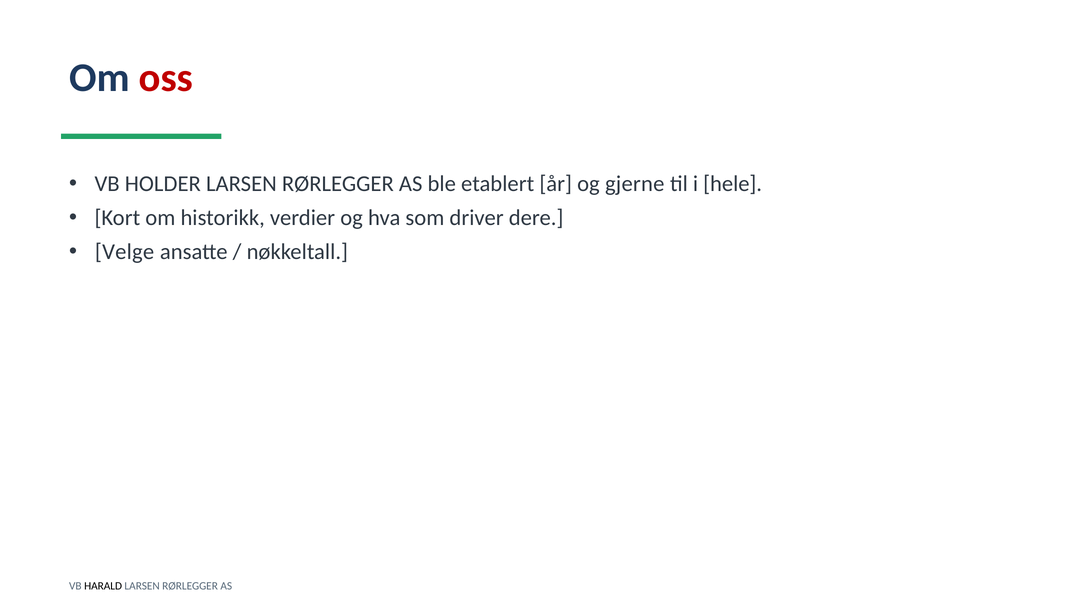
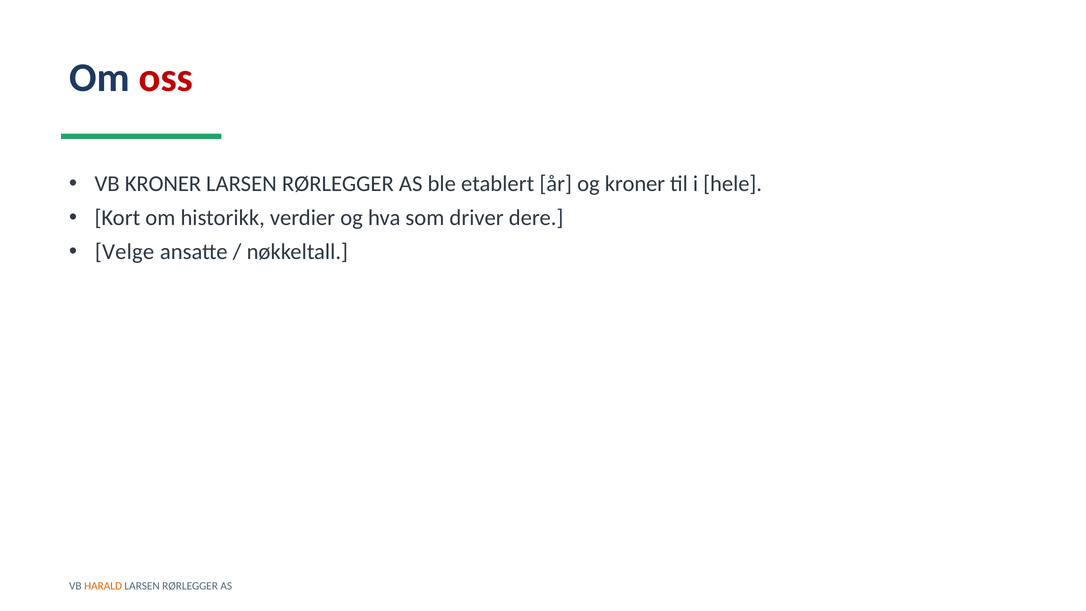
VB HOLDER: HOLDER -> KRONER (163, 184)
og gjerne: gjerne -> kroner (635, 184)
HARALD colour: black -> orange (103, 586)
